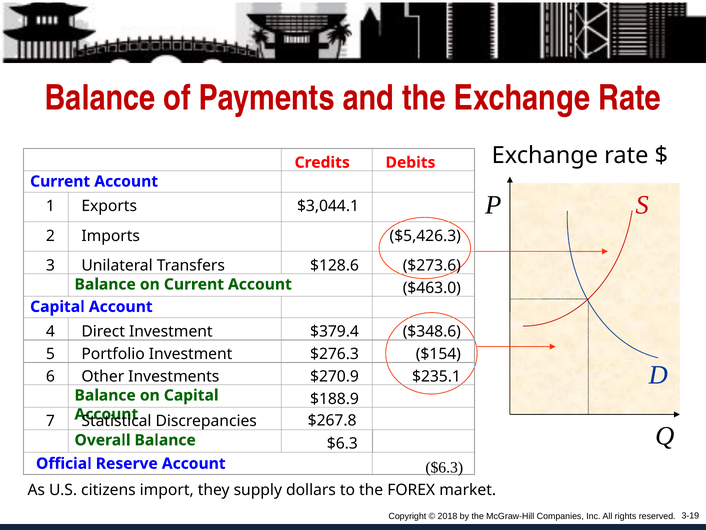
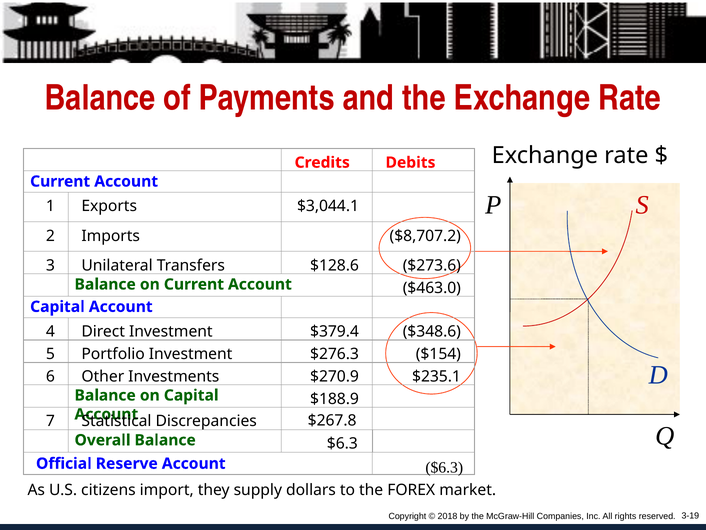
$5,426.3: $5,426.3 -> $8,707.2 (425, 236)
